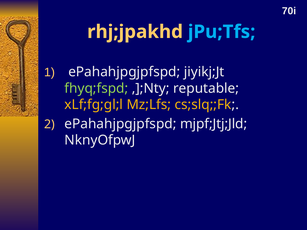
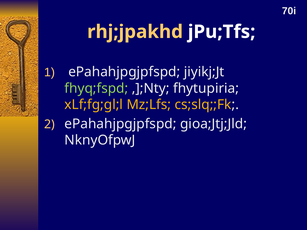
jPu;Tfs colour: light blue -> white (222, 32)
reputable: reputable -> fhytupiria (206, 88)
mjpf;Jtj;Jld: mjpf;Jtj;Jld -> gioa;Jtj;Jld (214, 124)
